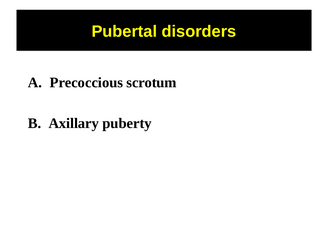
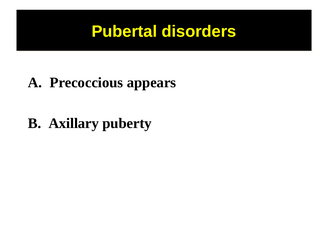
scrotum: scrotum -> appears (151, 82)
